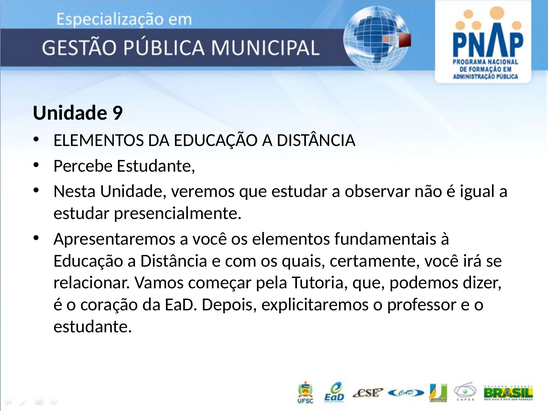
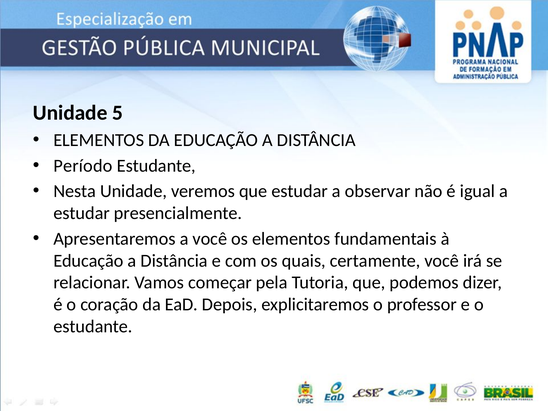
9: 9 -> 5 (118, 113)
Percebe: Percebe -> Período (83, 166)
